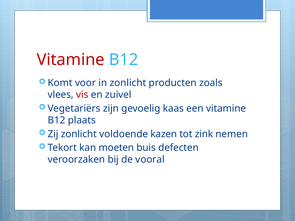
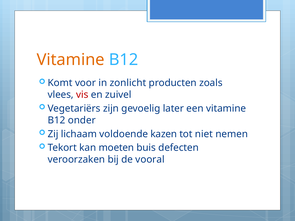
Vitamine colour: red -> orange (71, 60)
kaas: kaas -> later (173, 109)
plaats: plaats -> onder (82, 120)
Zij zonlicht: zonlicht -> lichaam (79, 134)
zink: zink -> niet (204, 134)
